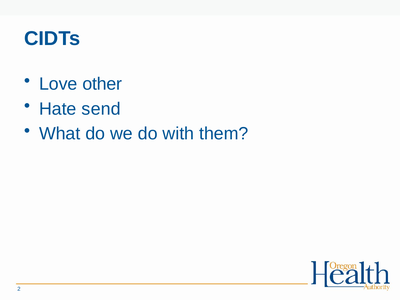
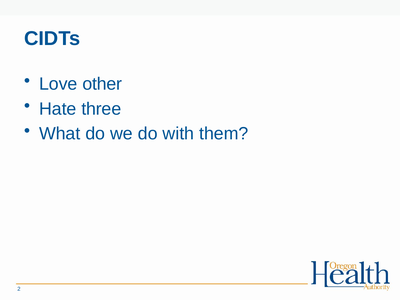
send: send -> three (101, 109)
